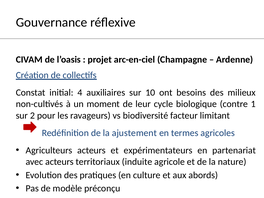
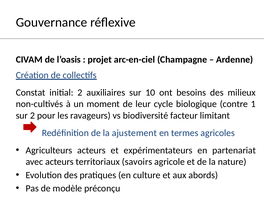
initial 4: 4 -> 2 (80, 93)
induite: induite -> savoirs (137, 162)
